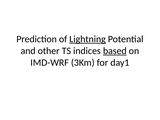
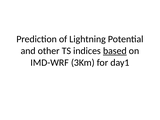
Lightning underline: present -> none (88, 39)
